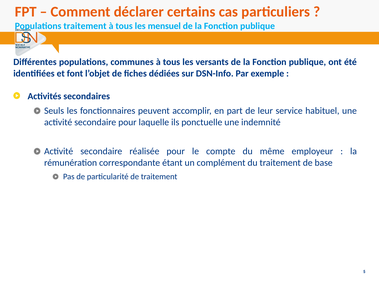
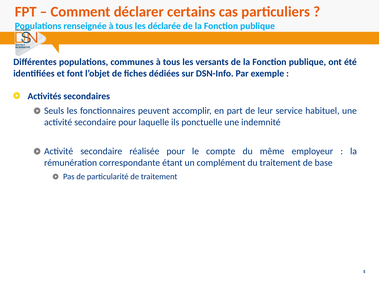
Populations traitement: traitement -> renseignée (85, 26)
mensuel: mensuel -> déclarée (164, 26)
